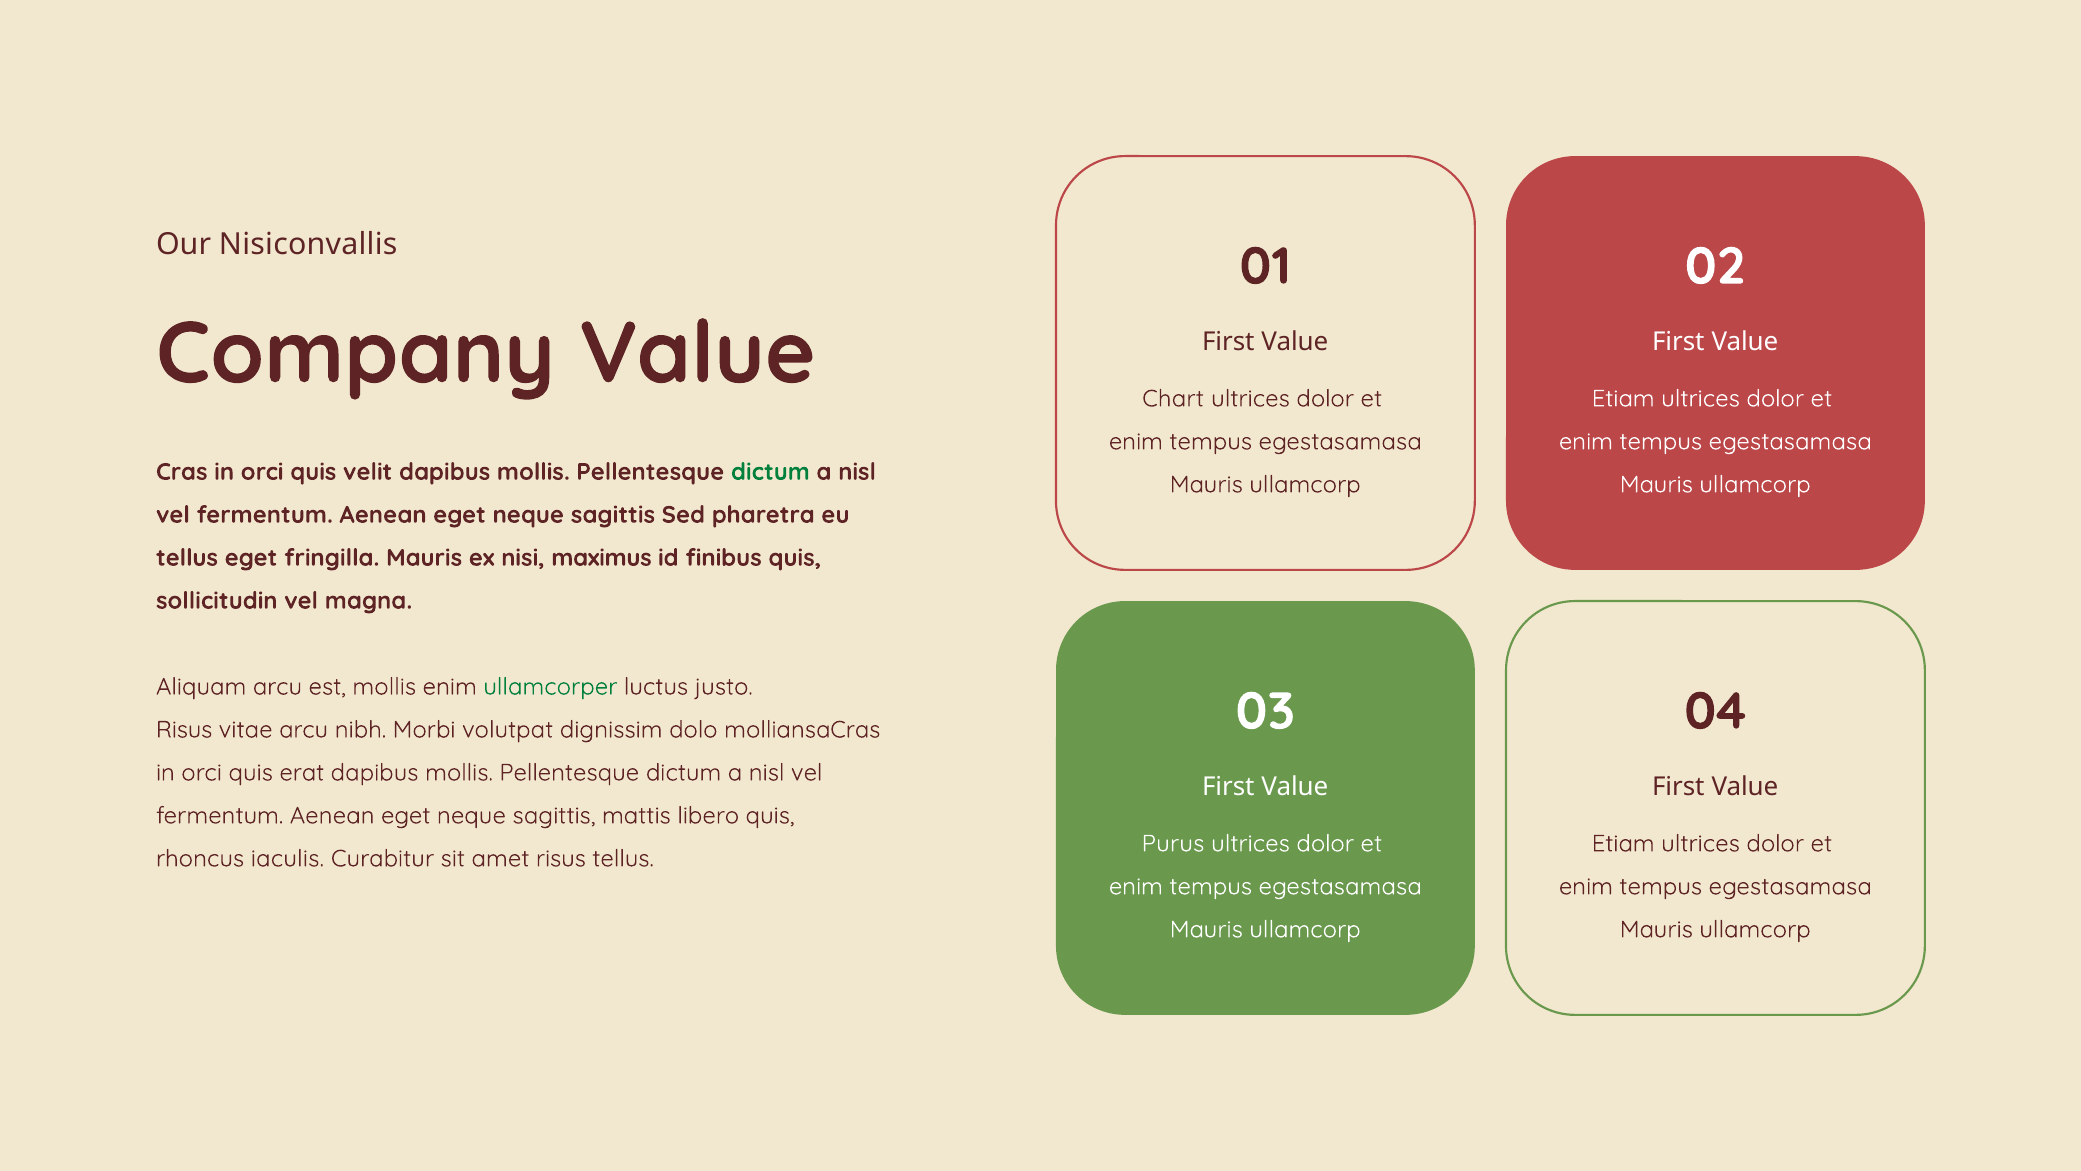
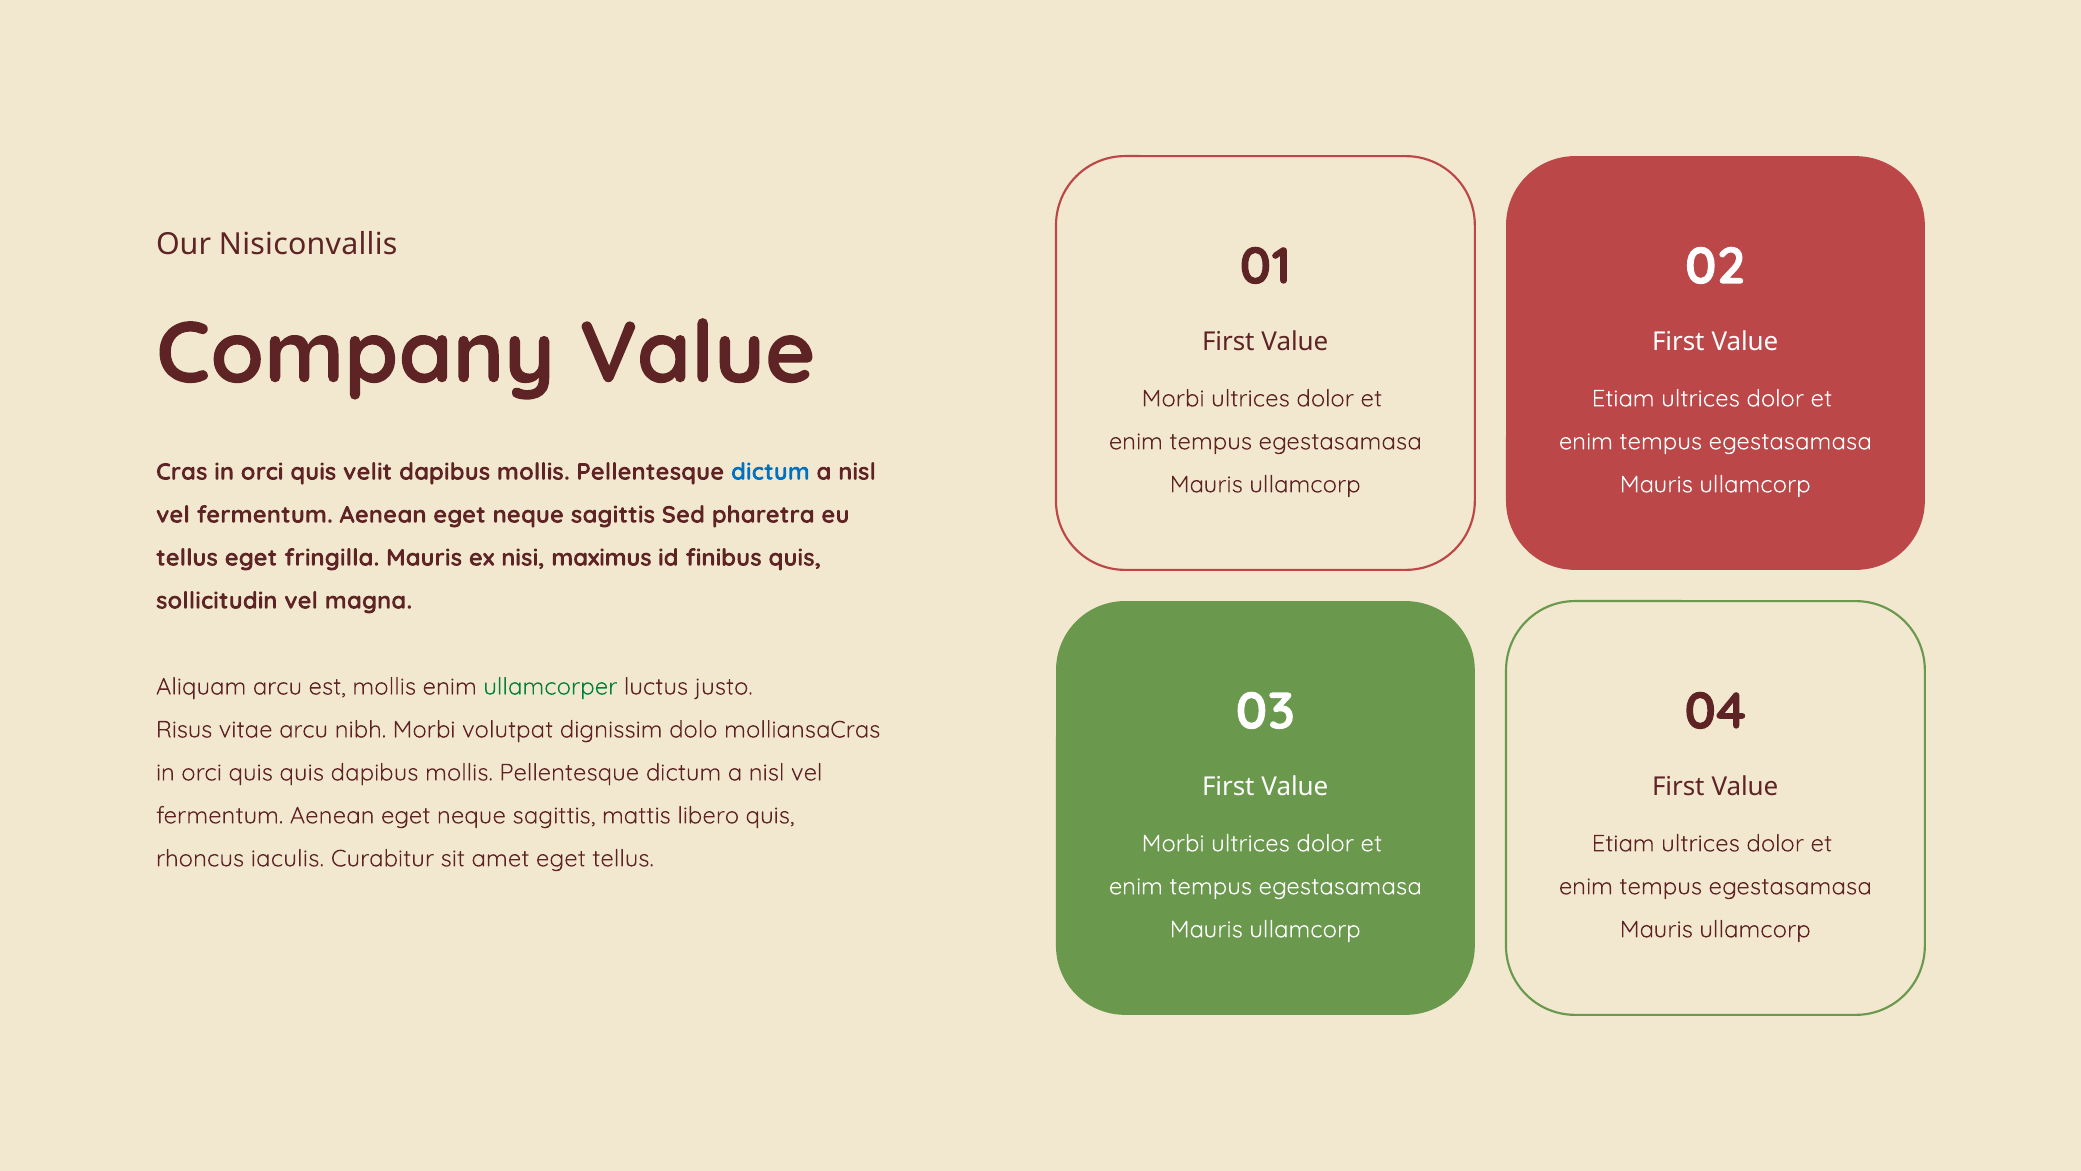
Chart: Chart -> Morbi (1173, 398)
dictum colour: green -> blue (770, 472)
quis erat: erat -> quis (302, 772)
Purus: Purus -> Morbi (1173, 843)
amet risus: risus -> eget (561, 858)
